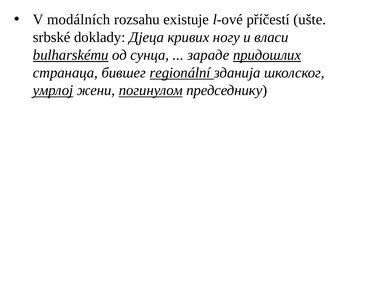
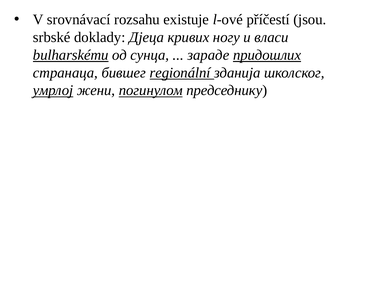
modálních: modálních -> srovnávací (79, 20)
ušte: ušte -> jsou (310, 20)
